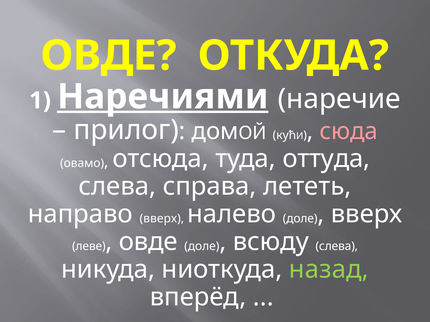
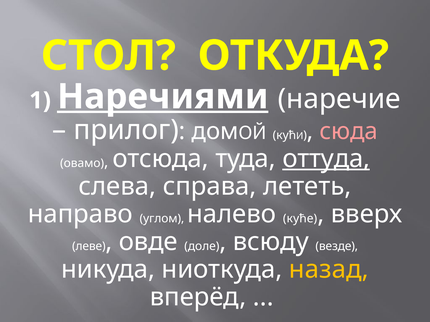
ОВДЕ: ОВДЕ -> СТОЛ (108, 56)
оттуда underline: none -> present (326, 159)
направо вверх: вверх -> углом (162, 219)
налево доле: доле -> куће (300, 219)
всюду слева: слева -> везде (337, 247)
назад colour: light green -> yellow (329, 270)
